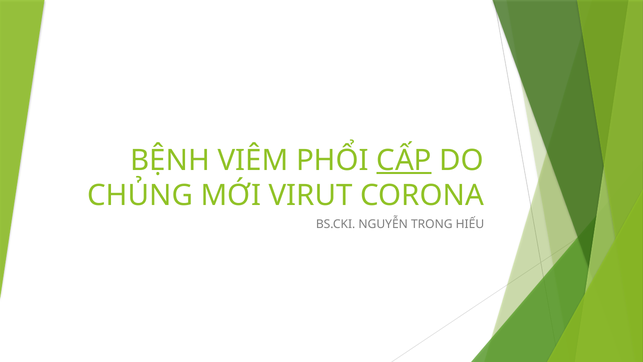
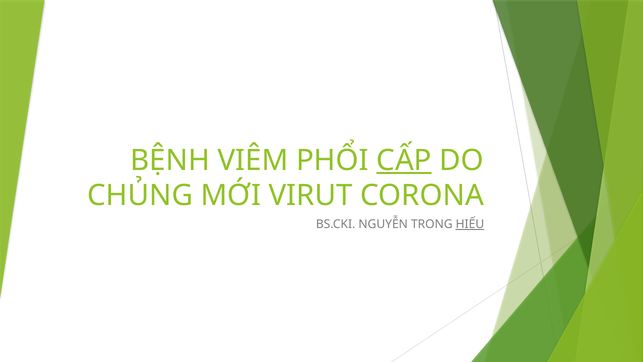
HIẾU underline: none -> present (470, 224)
